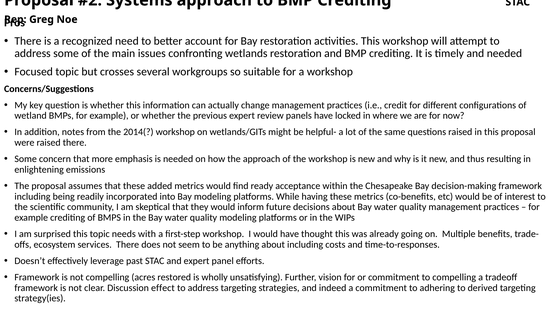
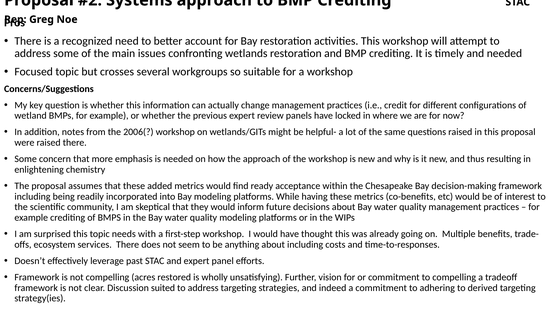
2014(: 2014( -> 2006( (138, 132)
emissions: emissions -> chemistry (86, 169)
effect: effect -> suited (163, 287)
